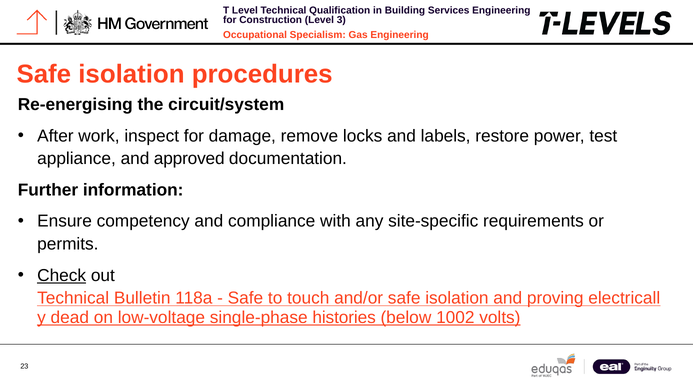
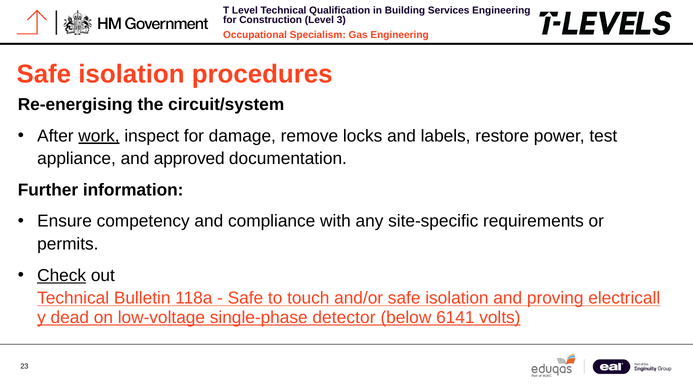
work underline: none -> present (99, 136)
histories: histories -> detector (344, 318)
1002: 1002 -> 6141 (455, 318)
